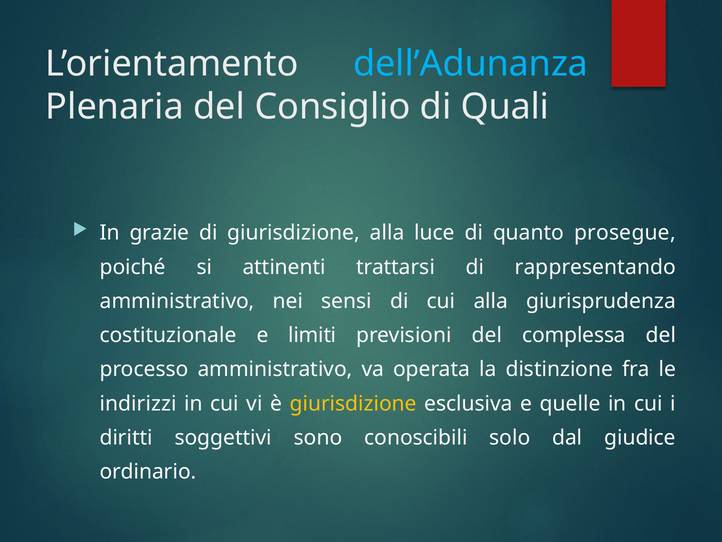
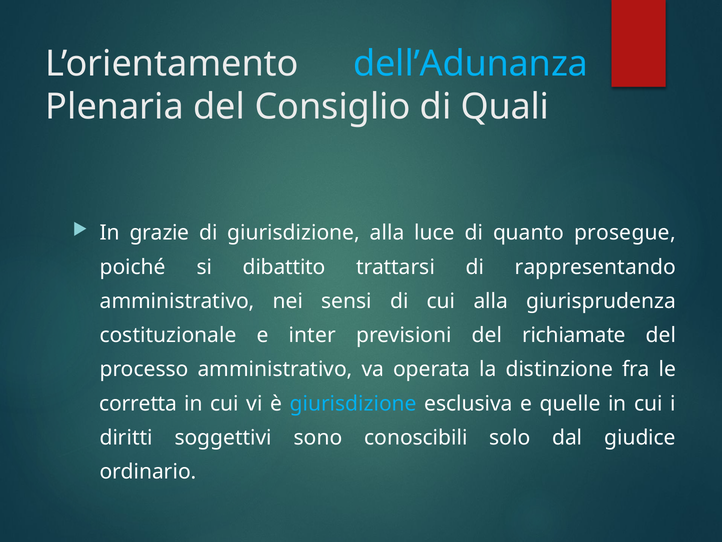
attinenti: attinenti -> dibattito (284, 267)
limiti: limiti -> inter (312, 335)
complessa: complessa -> richiamate (574, 335)
indirizzi: indirizzi -> corretta (138, 403)
giurisdizione colour: yellow -> light blue (353, 403)
